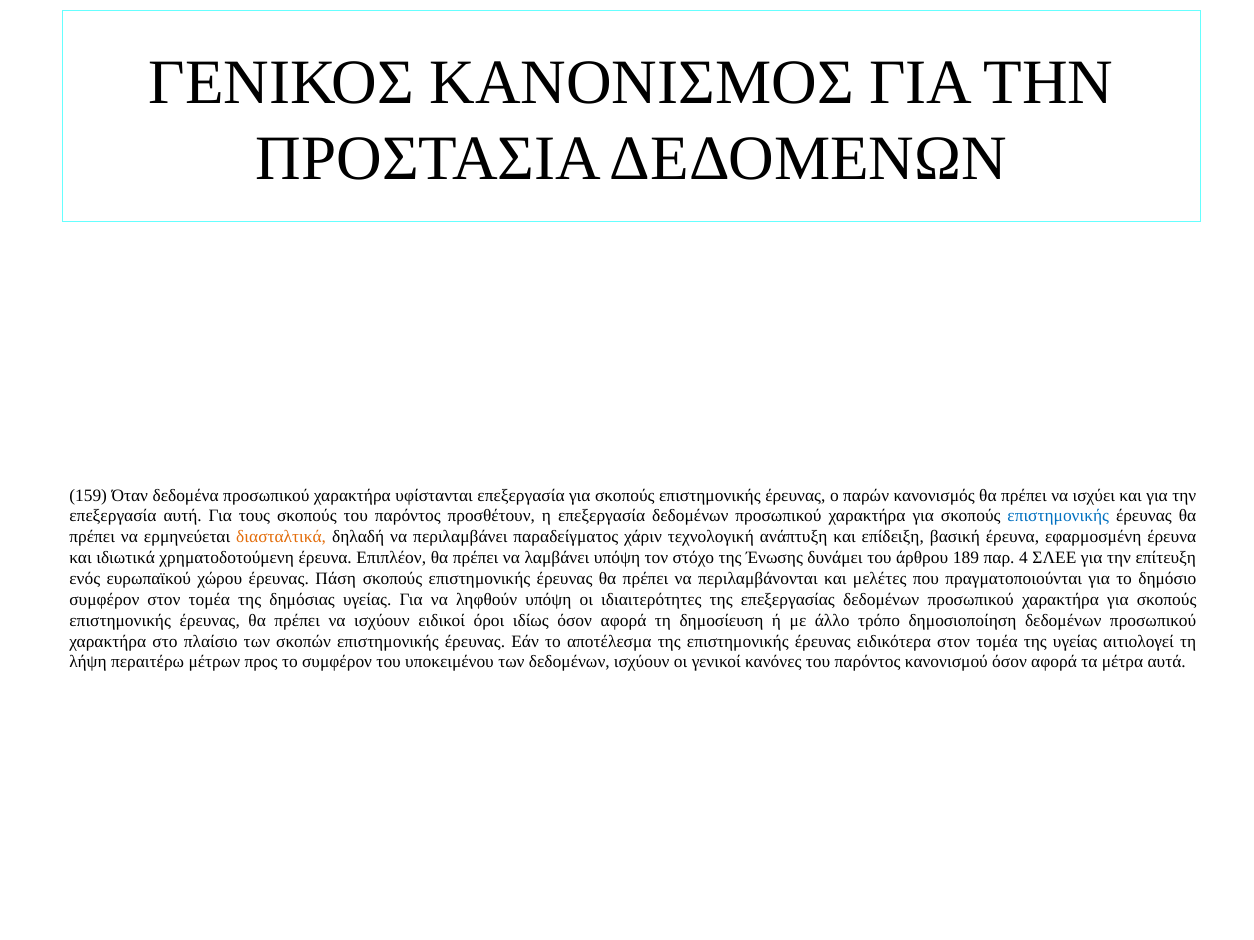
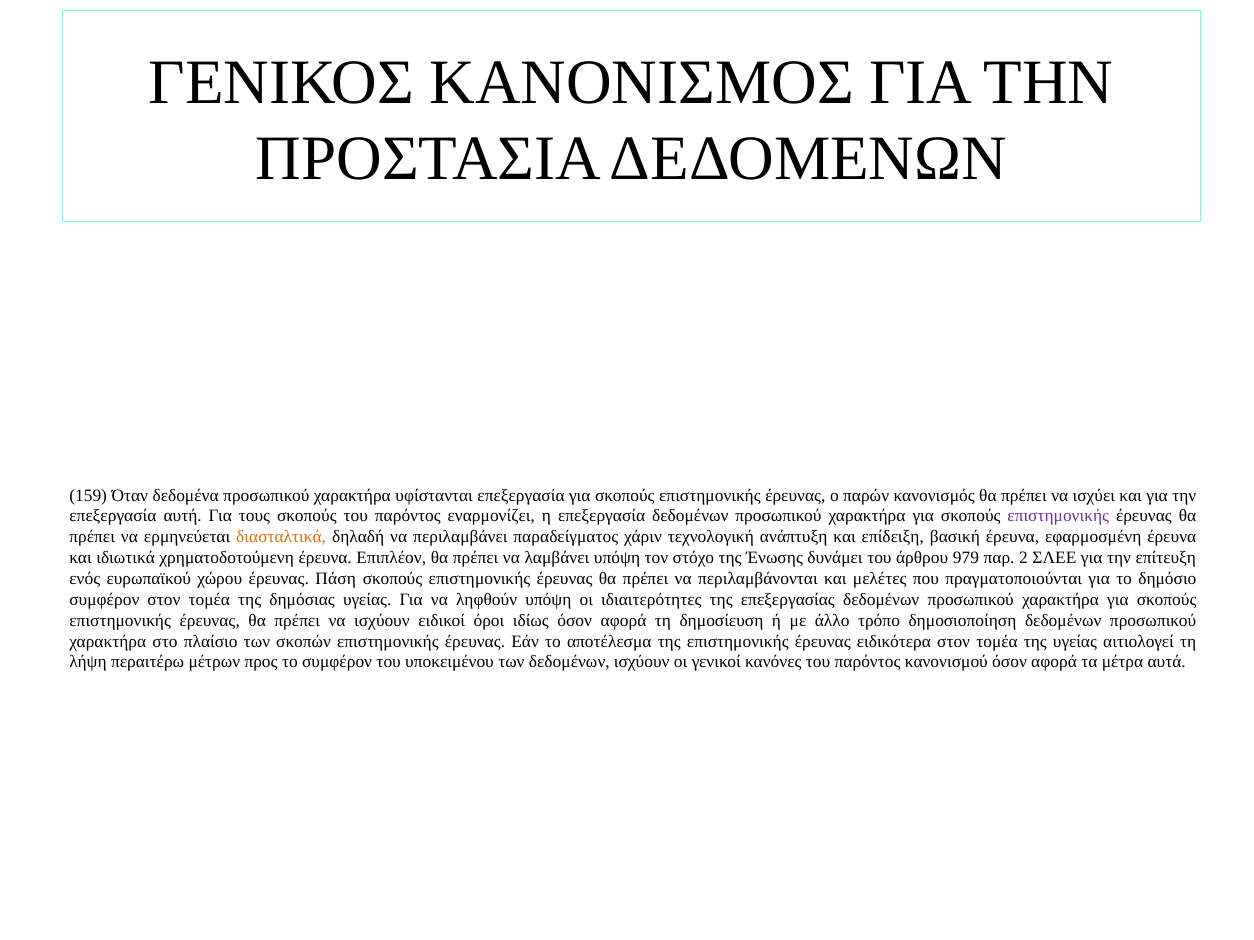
προσθέτουν: προσθέτουν -> εναρμονίζει (491, 516)
επιστημονικής colour: blue -> purple (1058, 516)
189: 189 -> 979 (966, 558)
4: 4 -> 2 (1023, 558)
